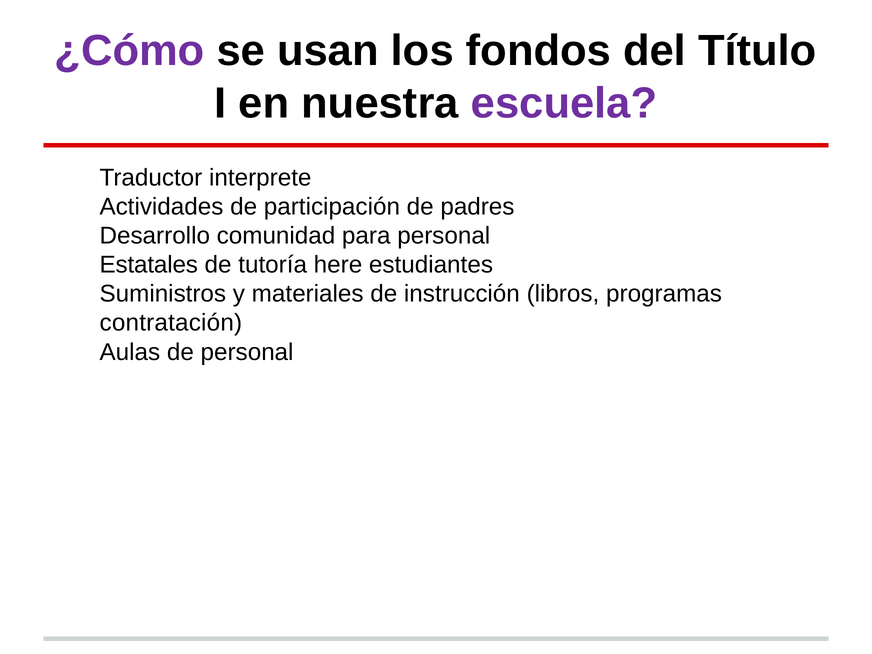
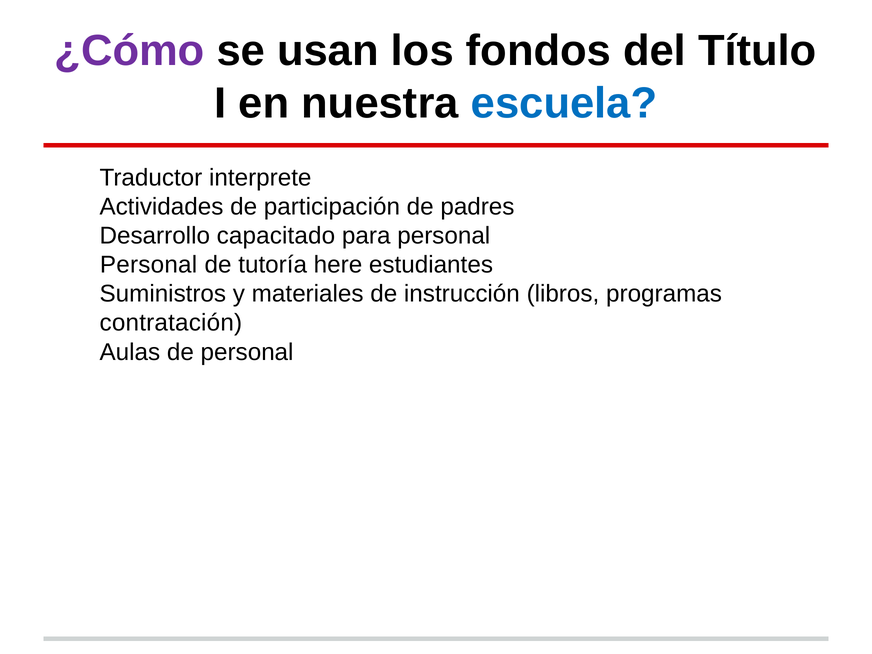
escuela colour: purple -> blue (564, 103)
comunidad: comunidad -> capacitado (276, 236)
Estatales: Estatales -> Personal (149, 265)
